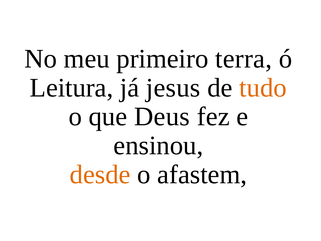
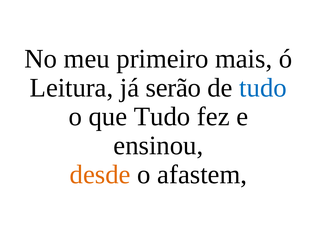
terra: terra -> mais (244, 59)
jesus: jesus -> serão (173, 88)
tudo colour: orange -> blue (263, 88)
que Deus: Deus -> Tudo (162, 117)
